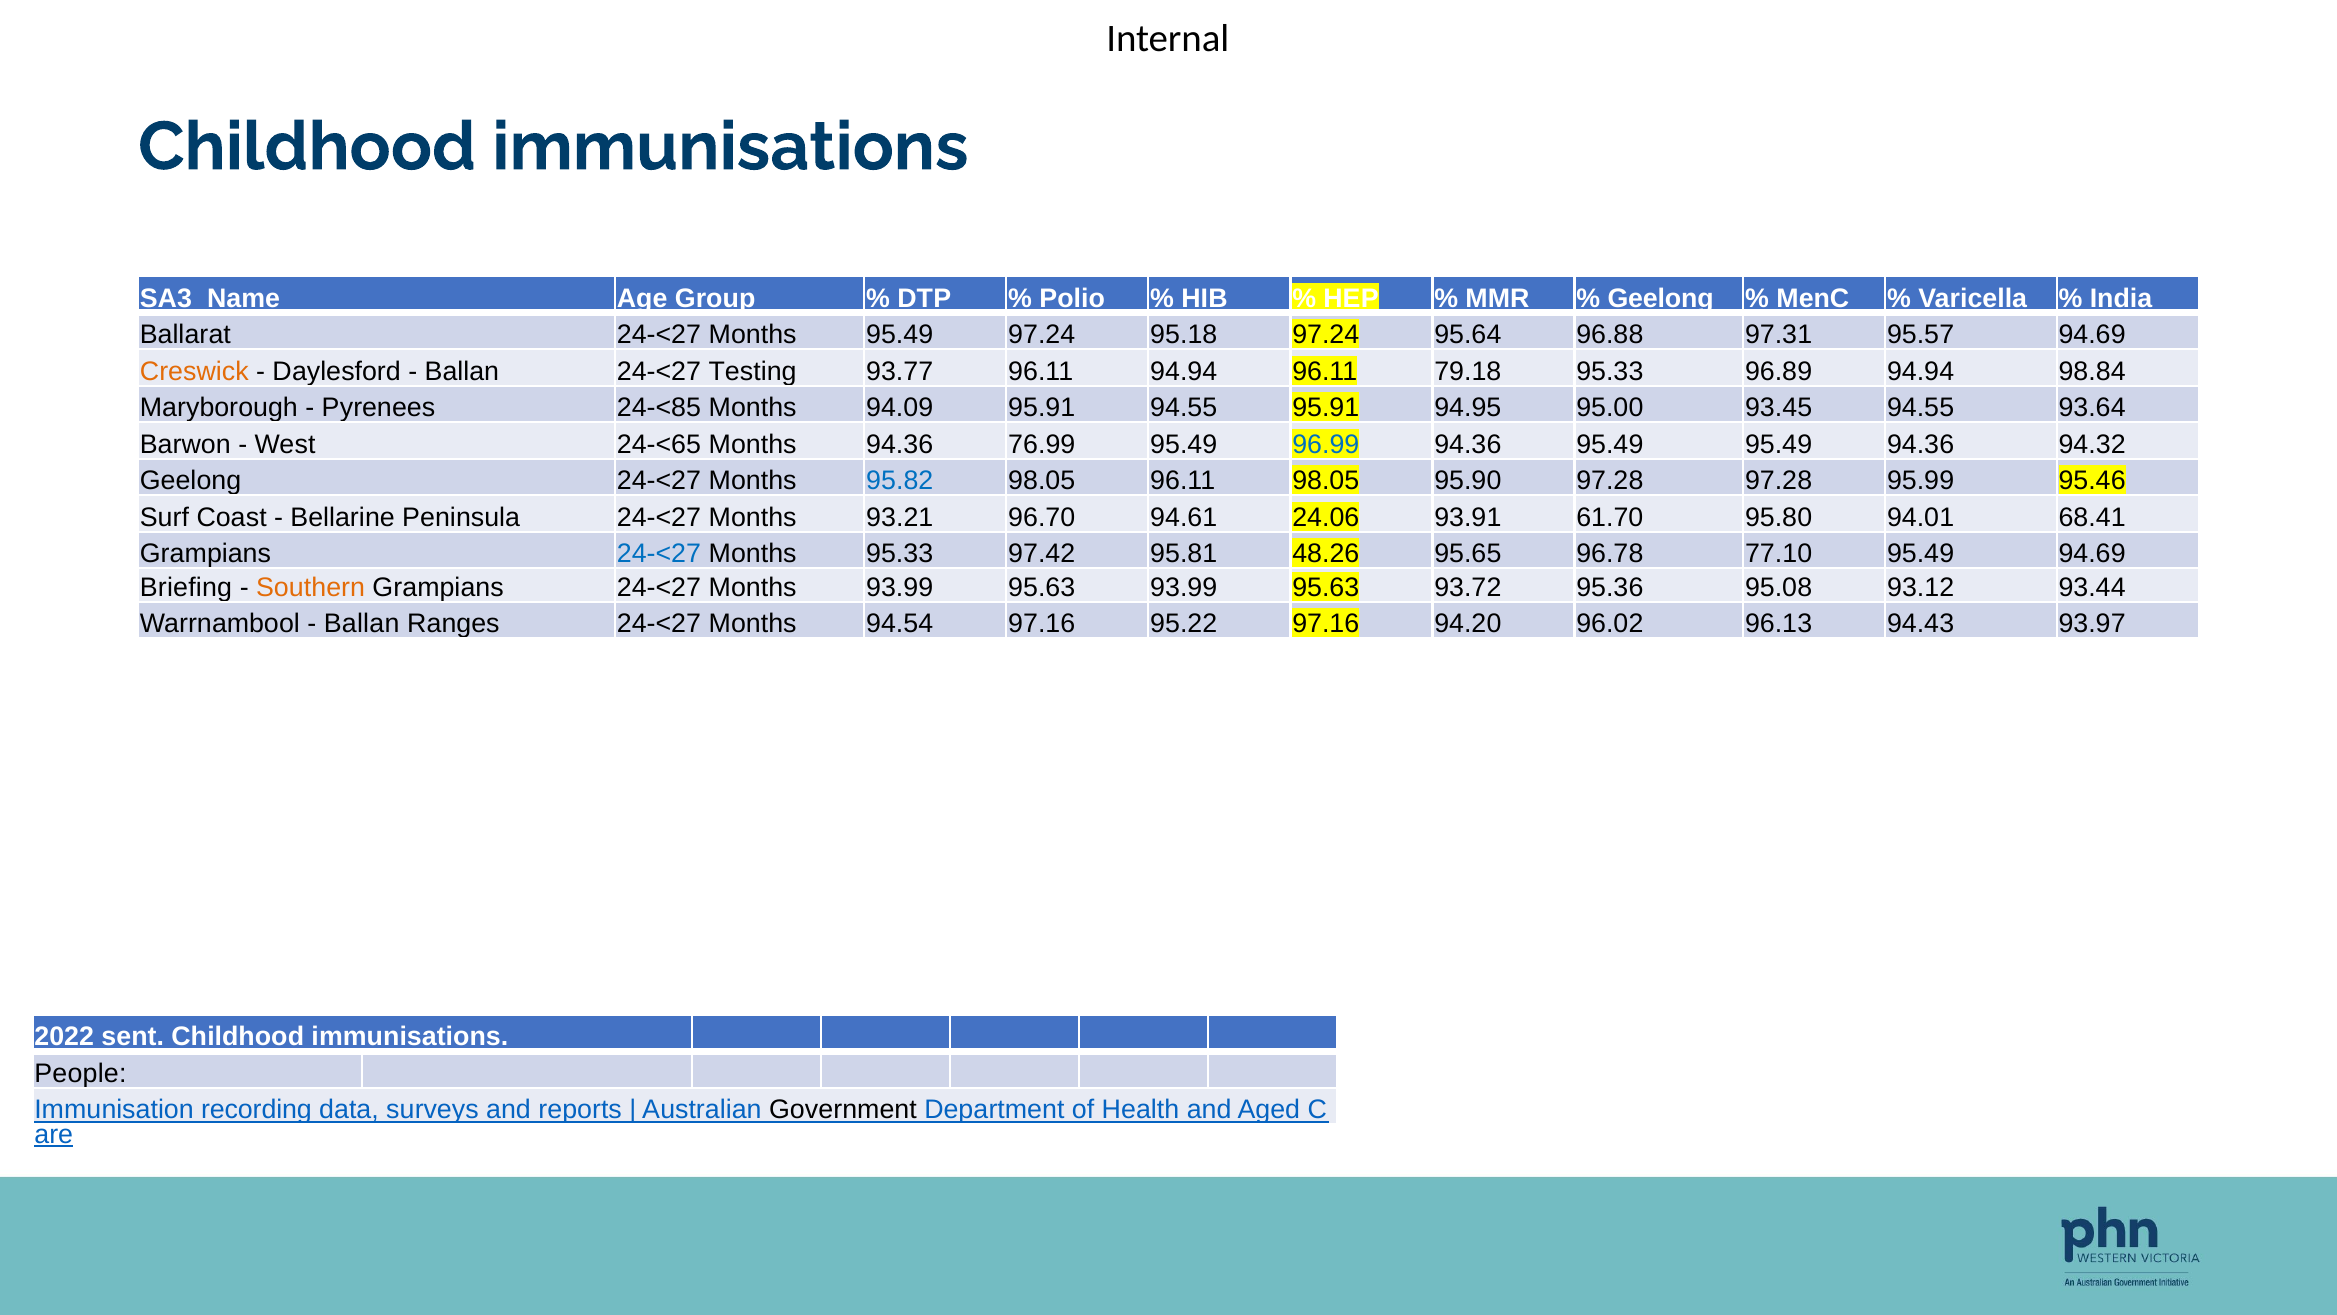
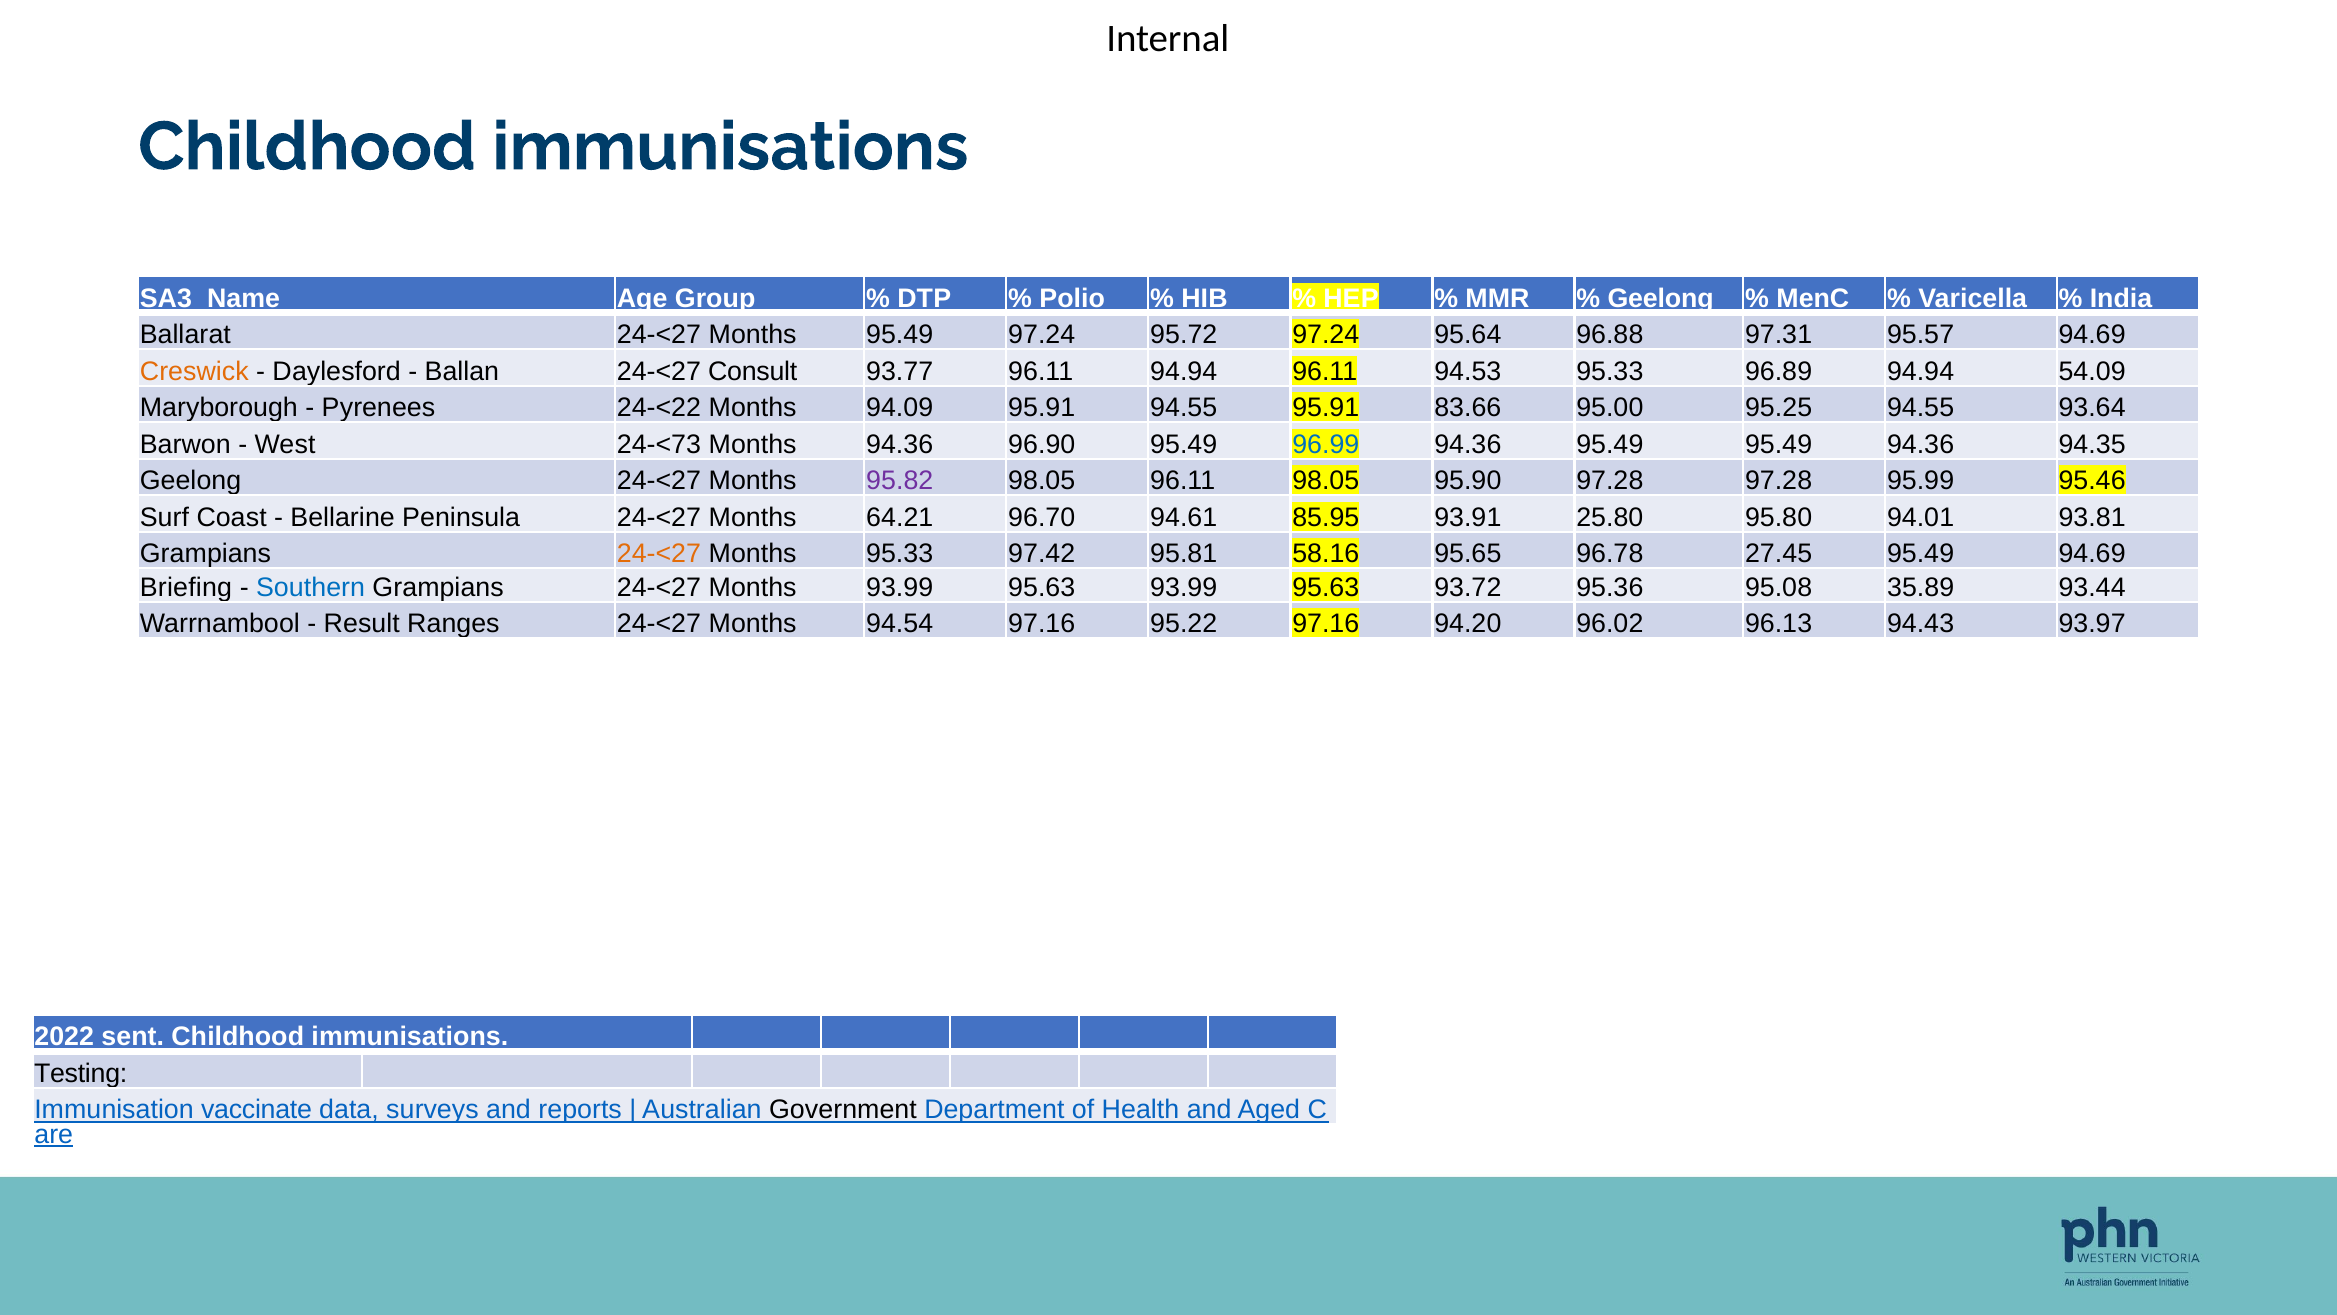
95.18: 95.18 -> 95.72 (1184, 335)
Testing: Testing -> Consult (753, 371)
79.18: 79.18 -> 94.53 (1468, 371)
98.84: 98.84 -> 54.09 (2092, 371)
24-<85: 24-<85 -> 24-<22 (659, 408)
94.95: 94.95 -> 83.66 (1468, 408)
93.45: 93.45 -> 95.25 (1779, 408)
24-<65: 24-<65 -> 24-<73 (659, 444)
76.99: 76.99 -> 96.90 (1042, 444)
94.32: 94.32 -> 94.35 (2092, 444)
95.82 colour: blue -> purple (900, 481)
93.21: 93.21 -> 64.21 (900, 517)
24.06: 24.06 -> 85.95 (1326, 517)
61.70: 61.70 -> 25.80 (1610, 517)
68.41: 68.41 -> 93.81 (2092, 517)
24-<27 colour: blue -> orange (659, 554)
48.26: 48.26 -> 58.16 (1326, 554)
77.10: 77.10 -> 27.45 (1779, 554)
Southern colour: orange -> blue (311, 587)
93.12: 93.12 -> 35.89 (1921, 587)
Ballan: Ballan -> Result (362, 624)
People: People -> Testing (81, 1073)
recording: recording -> vaccinate (257, 1110)
